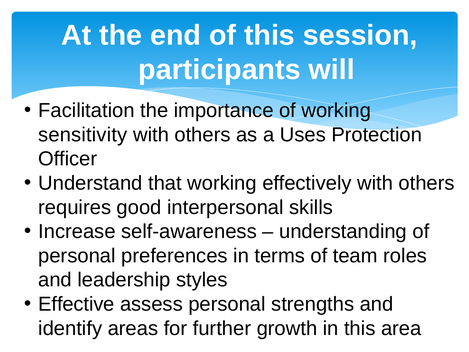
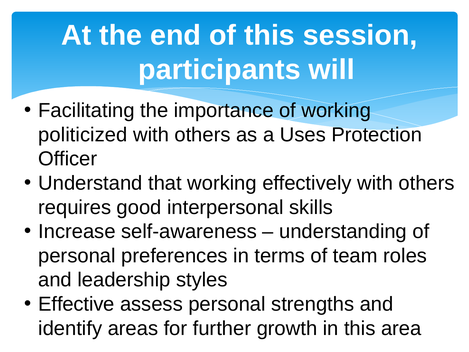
Facilitation: Facilitation -> Facilitating (86, 110)
sensitivity: sensitivity -> politicized (83, 135)
